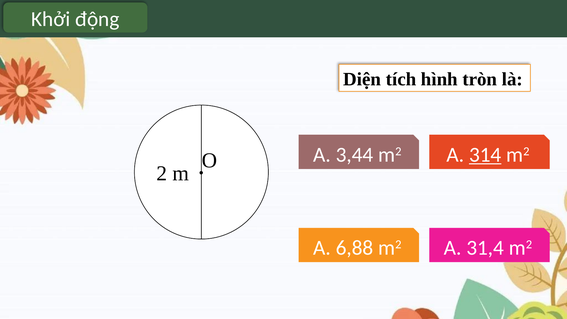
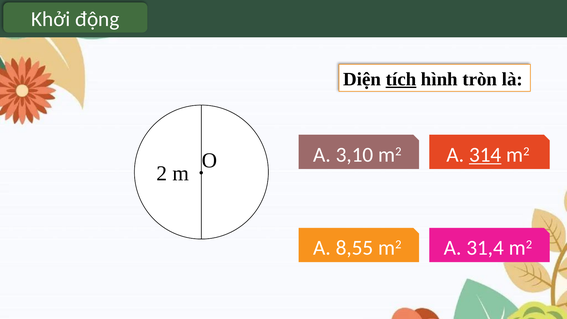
tích underline: none -> present (401, 79)
3,44: 3,44 -> 3,10 (355, 155)
6,88: 6,88 -> 8,55 (355, 248)
